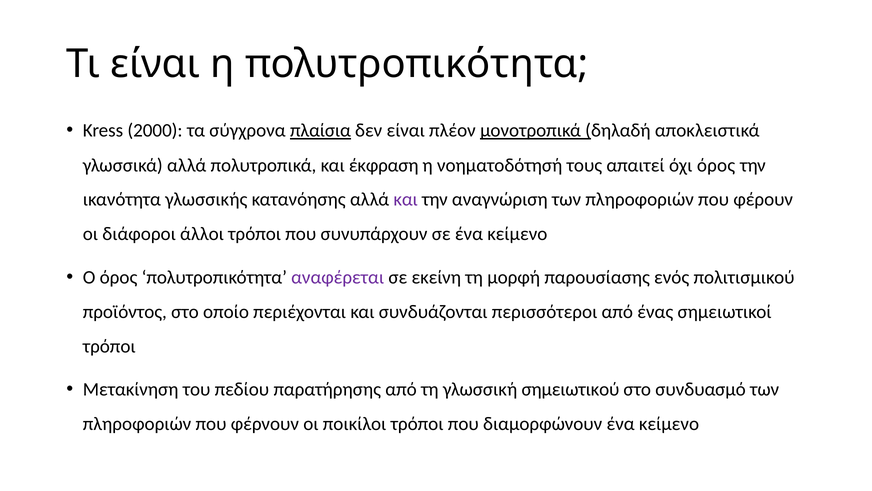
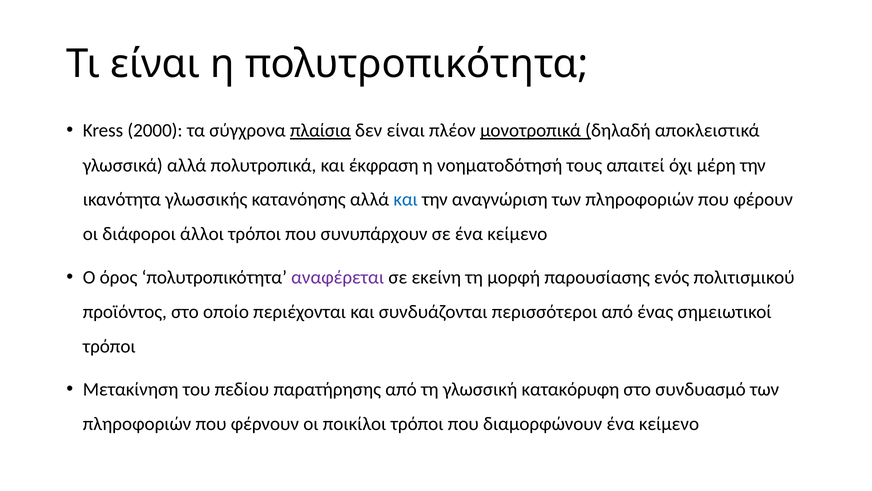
όχι όρος: όρος -> μέρη (716, 165)
και colour: purple -> blue (406, 199)
σημειωτικού: σημειωτικού -> κατακόρυφη (570, 389)
